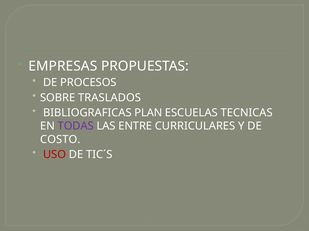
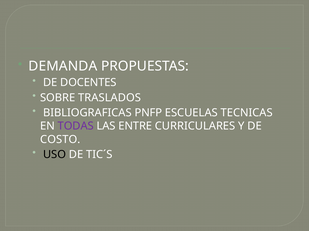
EMPRESAS: EMPRESAS -> DEMANDA (63, 66)
PROCESOS: PROCESOS -> DOCENTES (88, 83)
PLAN: PLAN -> PNFP (148, 113)
USO colour: red -> black (54, 155)
